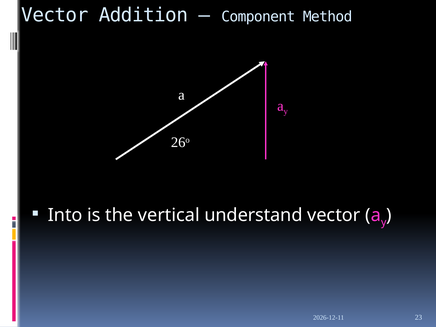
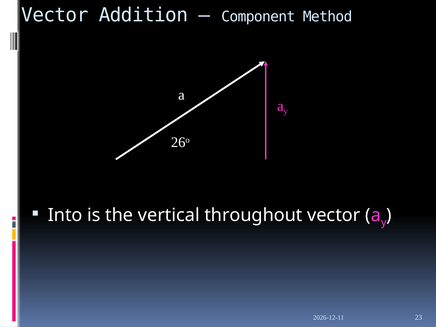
understand: understand -> throughout (253, 215)
